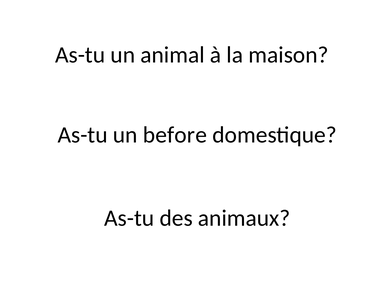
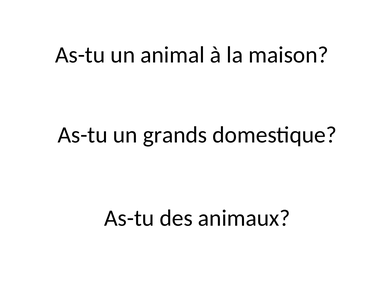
before: before -> grands (175, 135)
